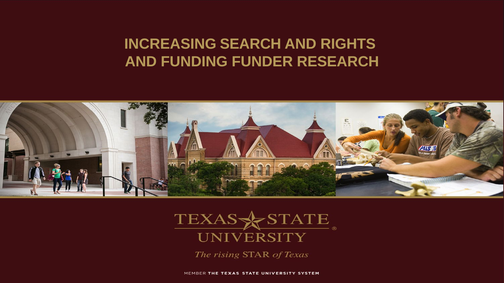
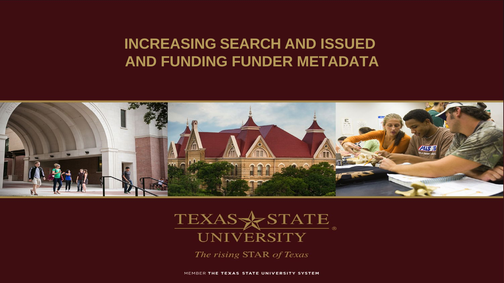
RIGHTS: RIGHTS -> ISSUED (348, 44)
RESEARCH: RESEARCH -> METADATA (338, 62)
